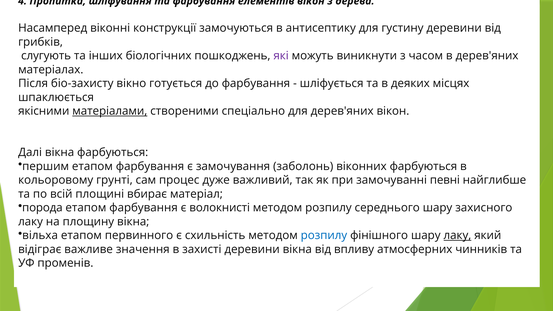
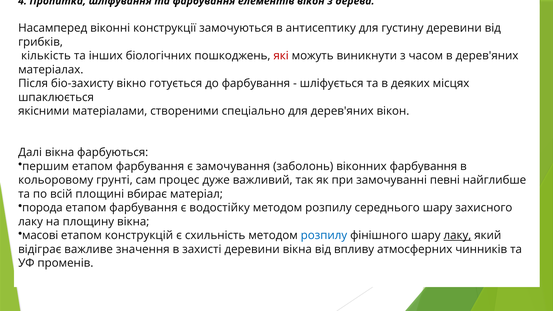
слугують: слугують -> кількість (46, 56)
які colour: purple -> red (281, 56)
матеріалами underline: present -> none (110, 111)
віконних фарбуються: фарбуються -> фарбування (423, 166)
волокнисті: волокнисті -> водостійку (220, 208)
вільха: вільха -> масові (40, 236)
первинного: первинного -> конструкцій (139, 236)
